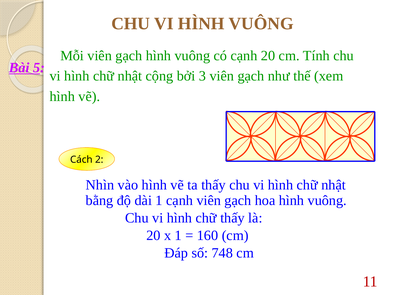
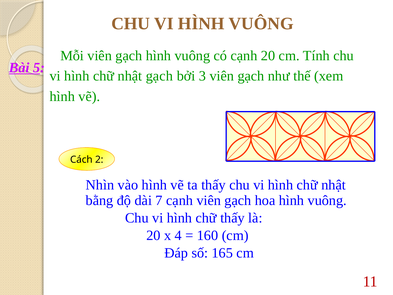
nhật cộng: cộng -> gạch (159, 76)
dài 1: 1 -> 7 (159, 200)
x 1: 1 -> 4 (178, 235)
748: 748 -> 165 (222, 253)
